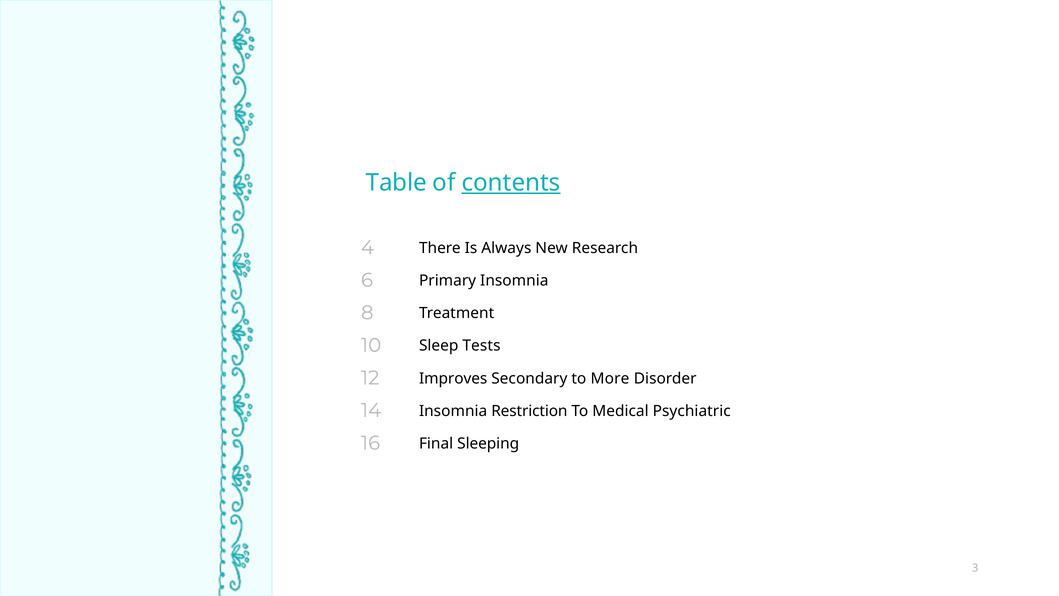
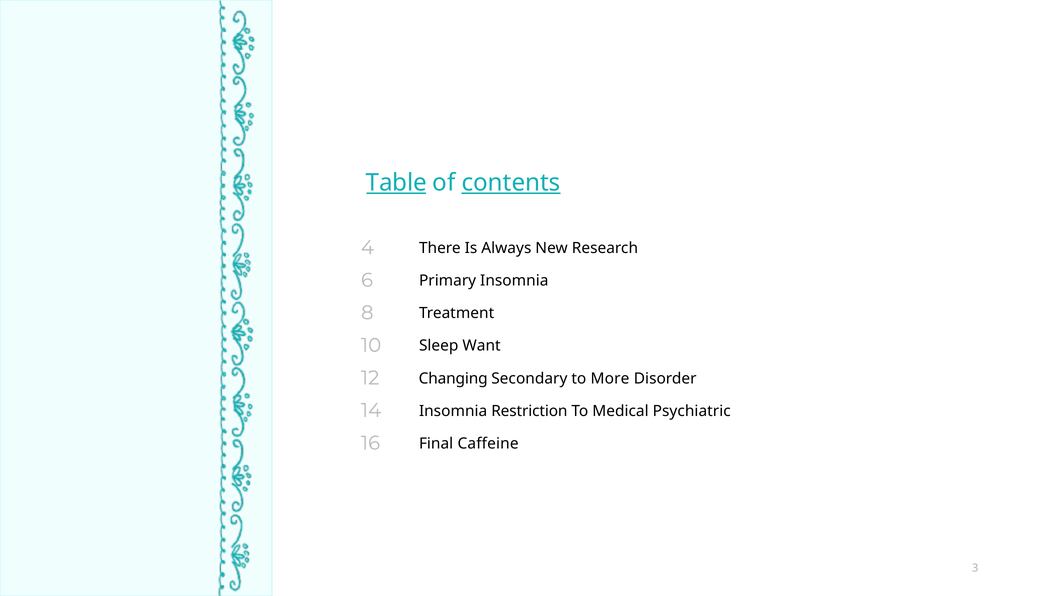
Table underline: none -> present (396, 183)
Tests: Tests -> Want (482, 346)
Improves: Improves -> Changing (453, 378)
Sleeping: Sleeping -> Caffeine (488, 443)
